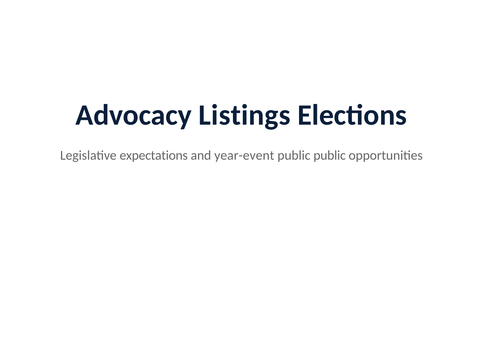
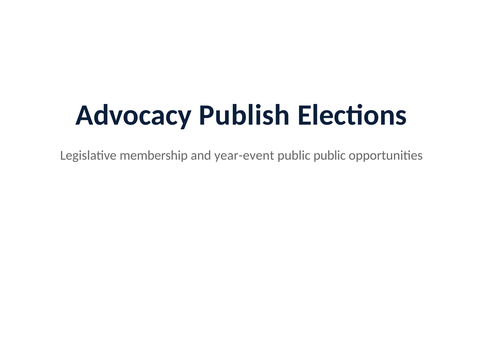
Listings: Listings -> Publish (245, 115)
expectations: expectations -> membership (154, 156)
